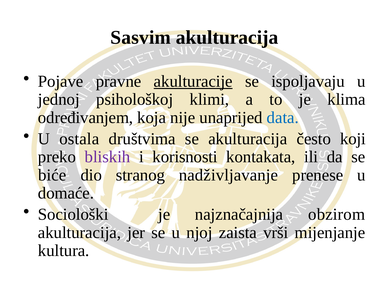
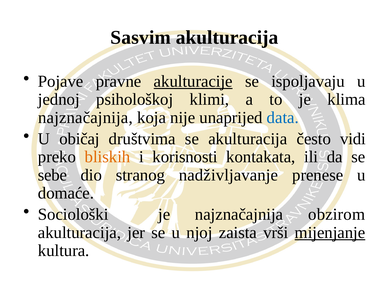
određivanjem: određivanjem -> najznačajnija (85, 117)
ostala: ostala -> običaj (79, 139)
koji: koji -> vidi (353, 139)
bliskih colour: purple -> orange (108, 157)
biće: biće -> sebe (52, 175)
mijenjanje underline: none -> present (330, 232)
